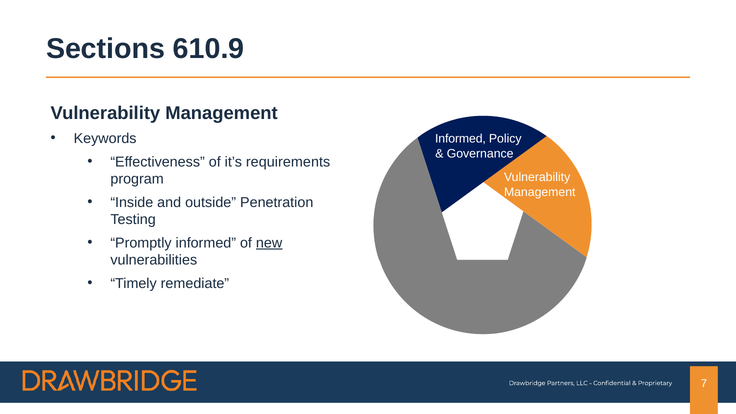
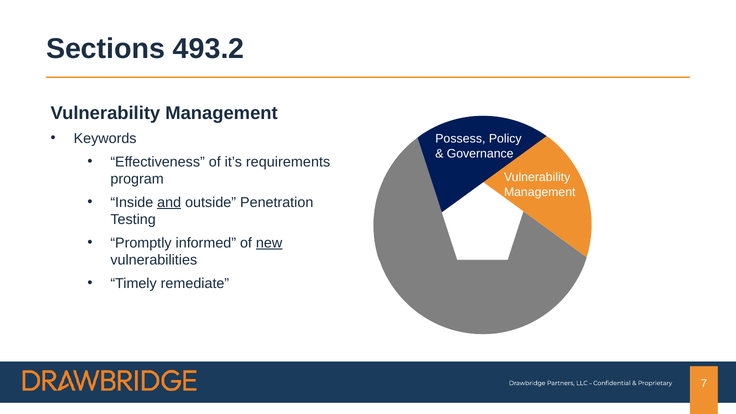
610.9: 610.9 -> 493.2 (209, 49)
Informed: Informed -> Possess (460, 139)
and underline: none -> present (169, 202)
